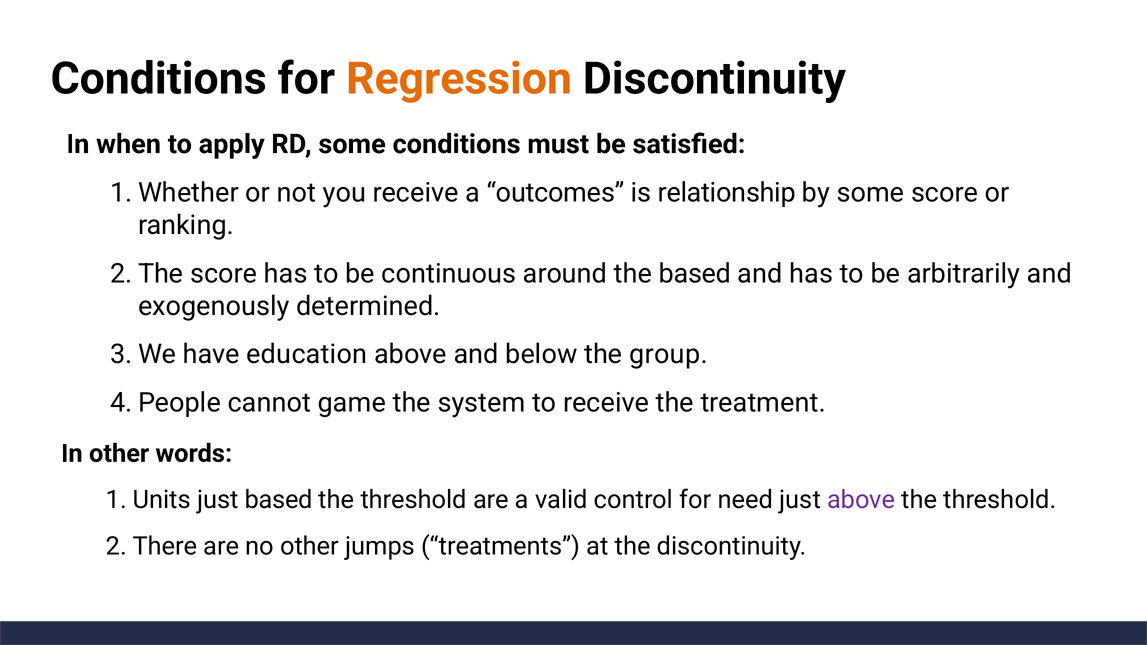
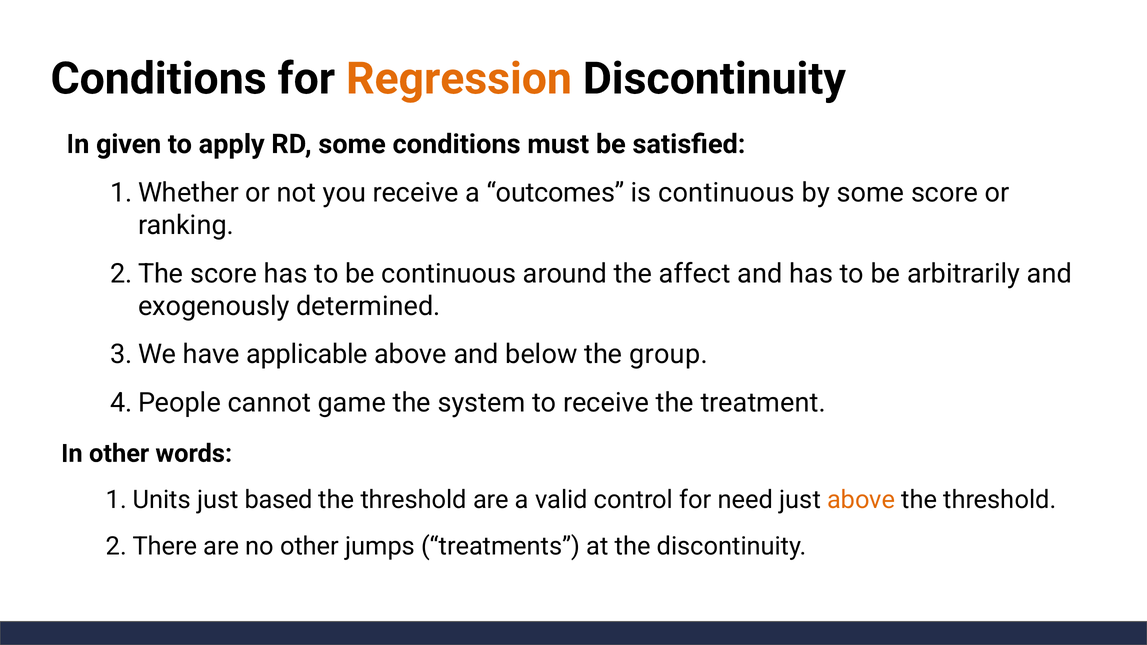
when: when -> given (129, 144)
is relationship: relationship -> continuous (727, 193)
the based: based -> affect (695, 274)
education: education -> applicable (307, 355)
above colour: purple -> orange (861, 500)
